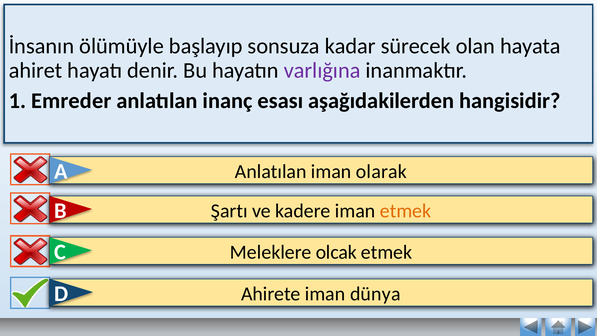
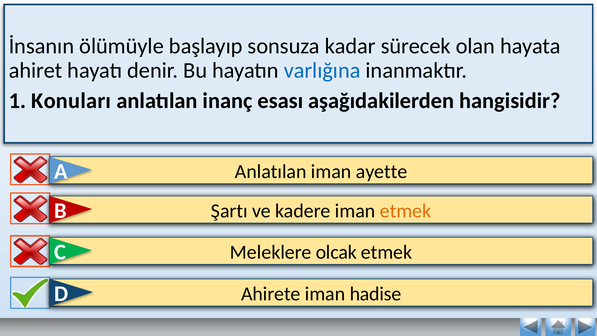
varlığına colour: purple -> blue (322, 70)
Emreder: Emreder -> Konuları (71, 101)
olarak: olarak -> ayette (382, 172)
dünya: dünya -> hadise (376, 294)
